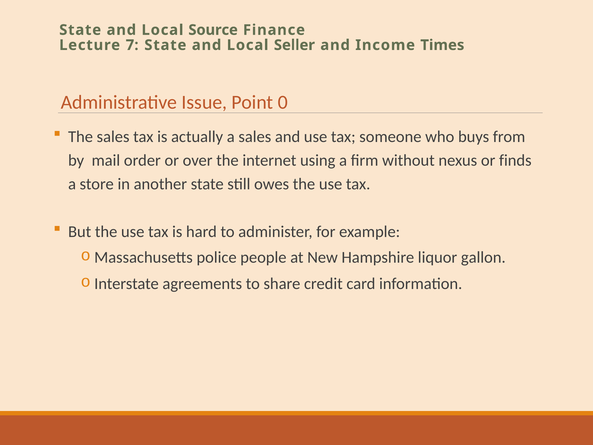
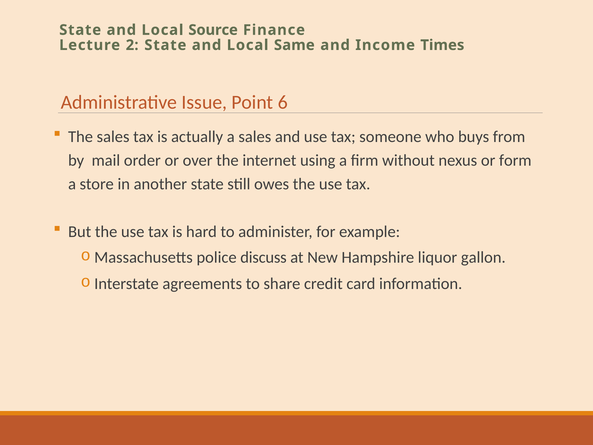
7: 7 -> 2 (132, 45)
Seller: Seller -> Same (294, 45)
0: 0 -> 6 (283, 102)
finds: finds -> form (515, 160)
people: people -> discuss (263, 257)
